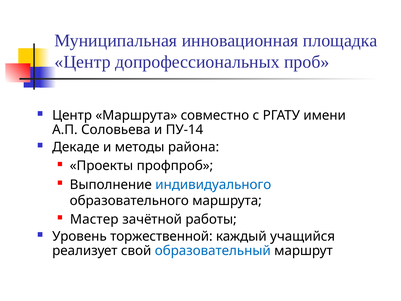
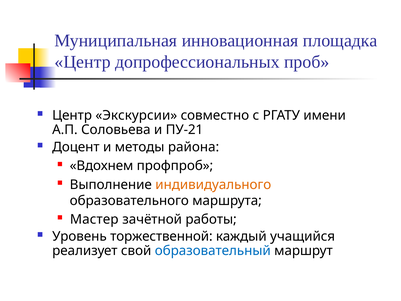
Центр Маршрута: Маршрута -> Экскурсии (136, 115)
ПУ-14: ПУ-14 -> ПУ-21 (184, 130)
Декаде: Декаде -> Доцент (76, 147)
Проекты: Проекты -> Вдохнем (102, 166)
индивидуального colour: blue -> orange (213, 184)
